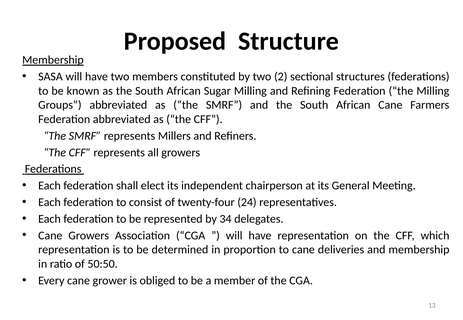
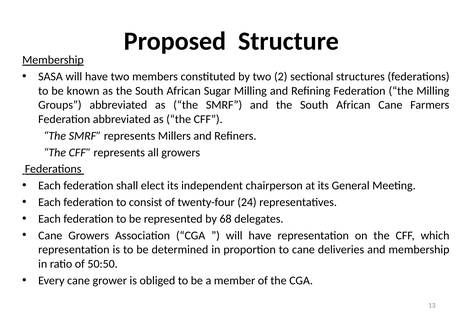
34: 34 -> 68 (226, 219)
